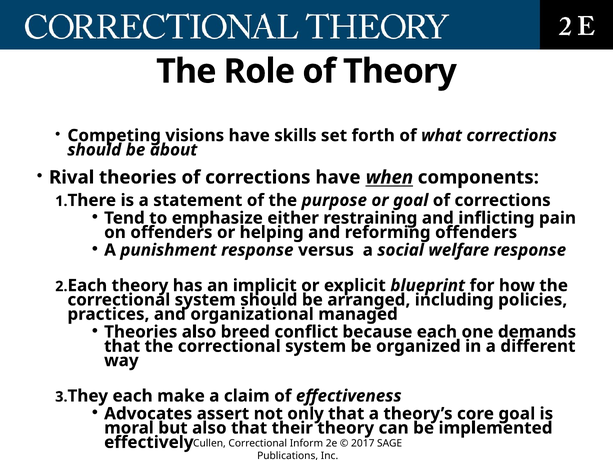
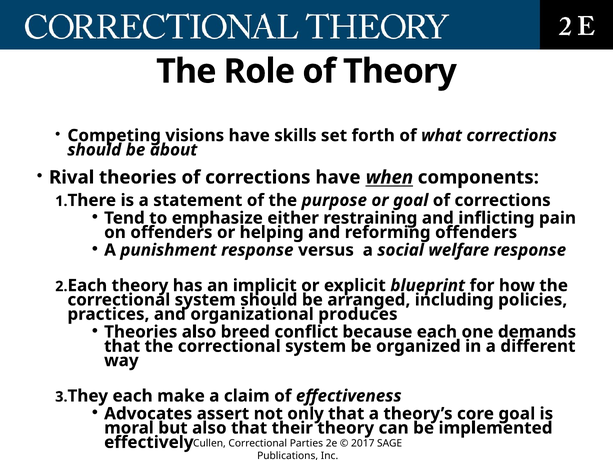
managed: managed -> produces (358, 314)
Inform: Inform -> Parties (306, 443)
